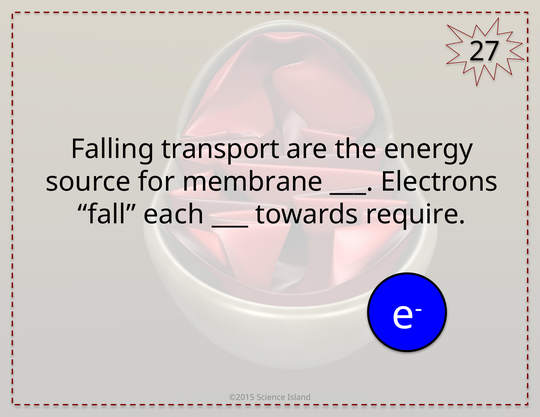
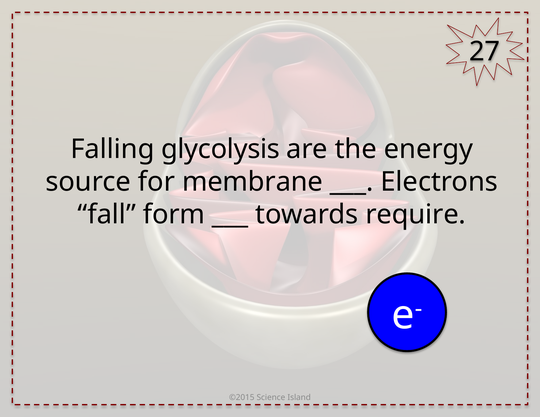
transport: transport -> glycolysis (221, 149)
each: each -> form (174, 215)
